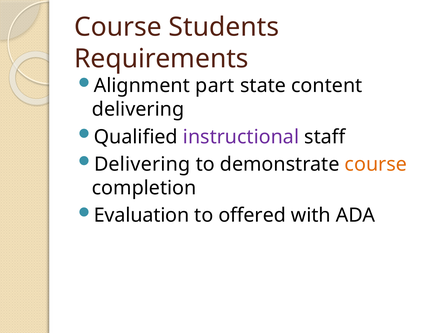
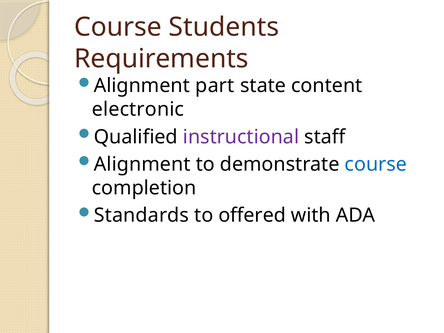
delivering: delivering -> electronic (138, 109)
Delivering: Delivering -> Alignment (142, 164)
course colour: orange -> blue (376, 164)
Evaluation: Evaluation -> Standards (141, 215)
